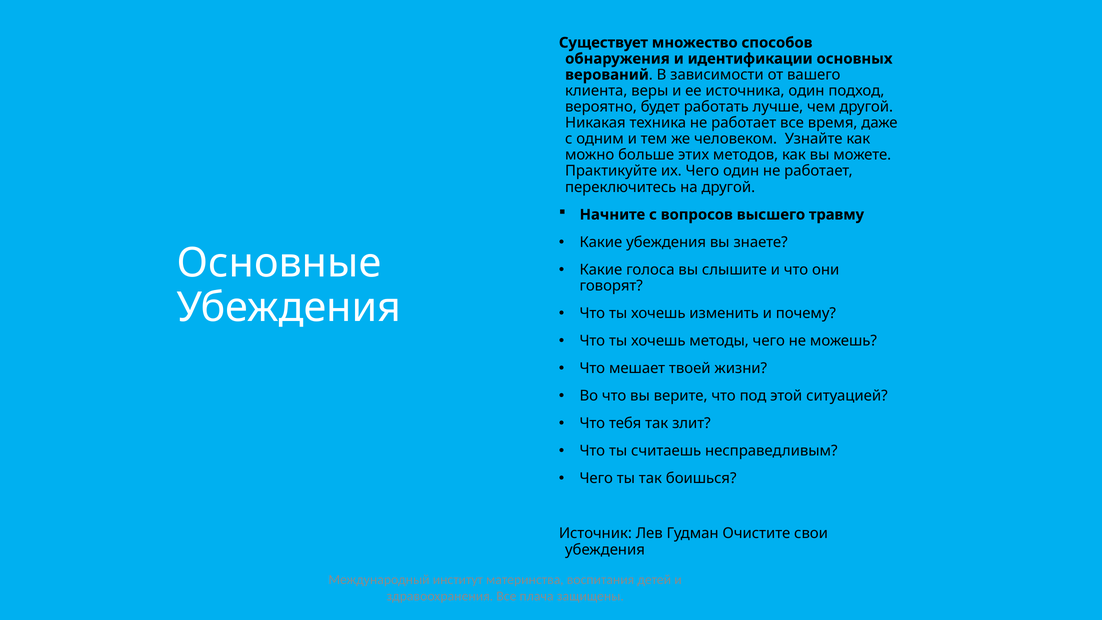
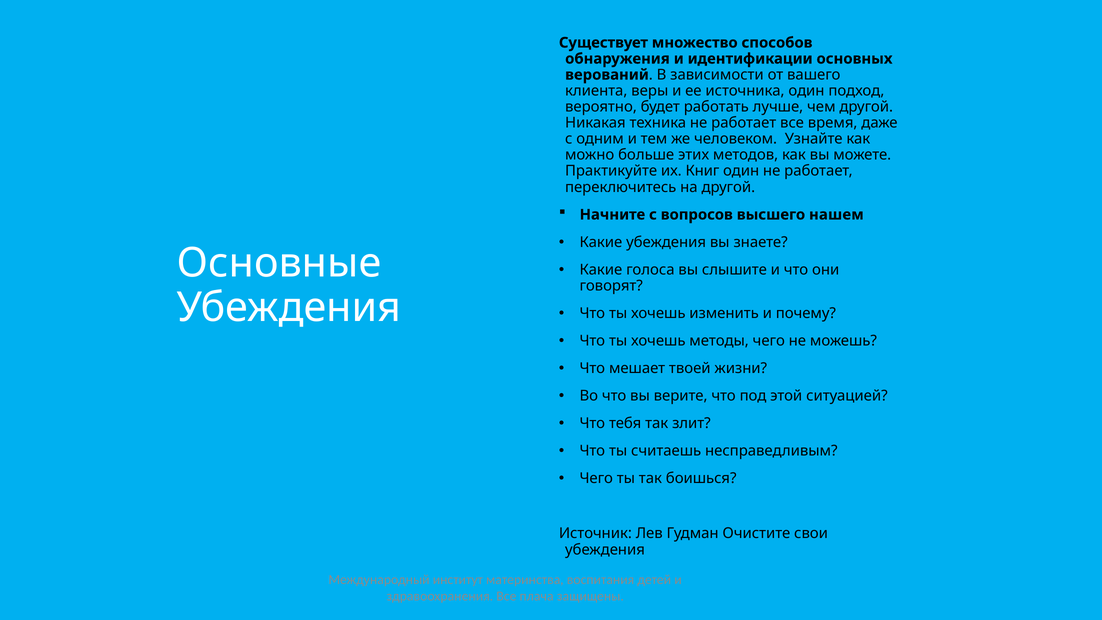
их Чего: Чего -> Книг (702, 171)
травму: травму -> нашем (836, 215)
